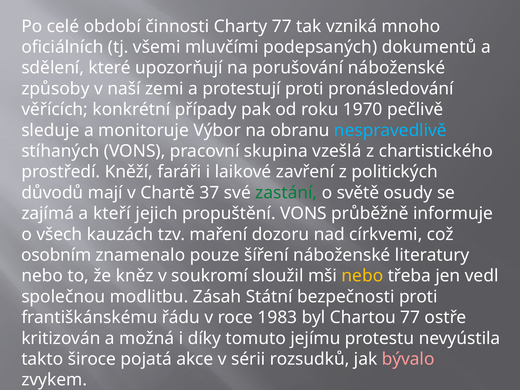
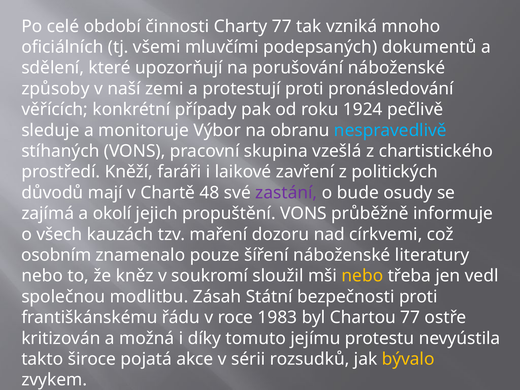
1970: 1970 -> 1924 (363, 110)
37: 37 -> 48 (210, 193)
zastání colour: green -> purple (286, 193)
světě: světě -> bude (358, 193)
kteří: kteří -> okolí (112, 214)
bývalo colour: pink -> yellow (408, 359)
